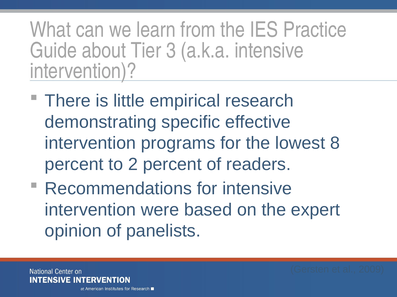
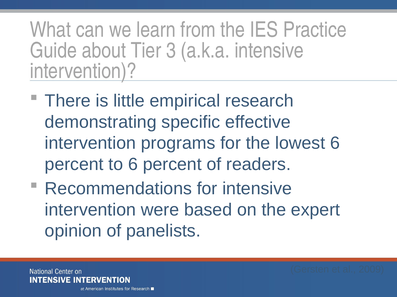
lowest 8: 8 -> 6 (335, 143)
to 2: 2 -> 6 (133, 165)
